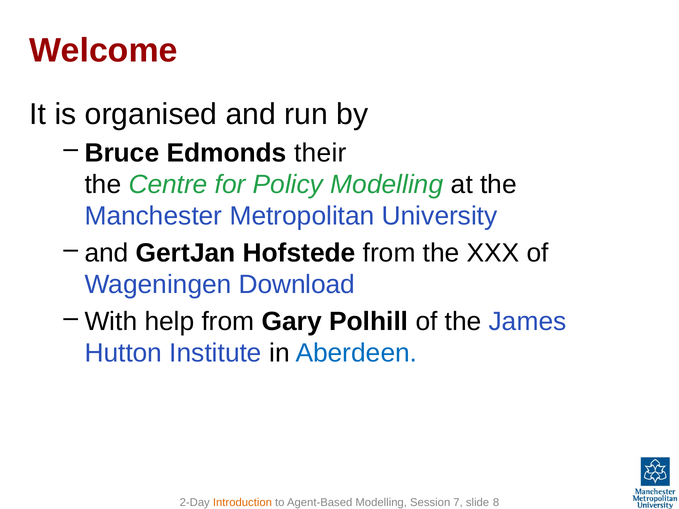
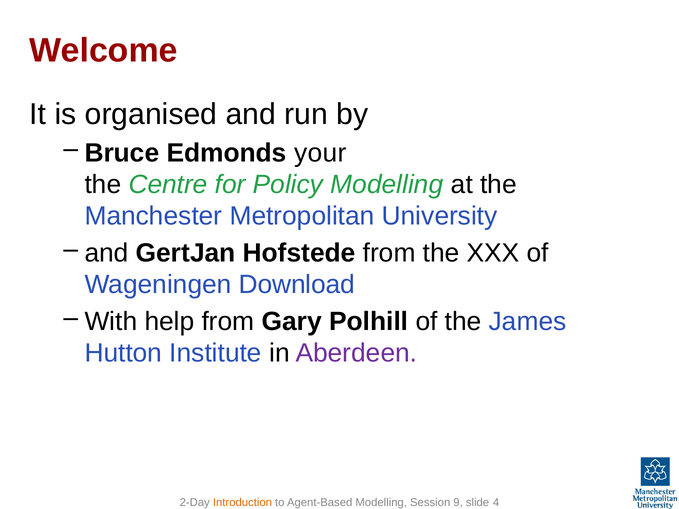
their: their -> your (320, 153)
Aberdeen colour: blue -> purple (356, 353)
7: 7 -> 9 (458, 503)
8: 8 -> 4 (496, 503)
